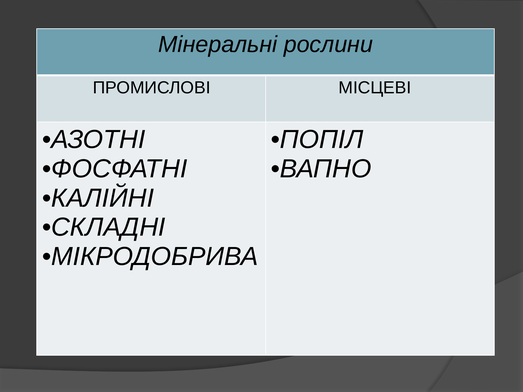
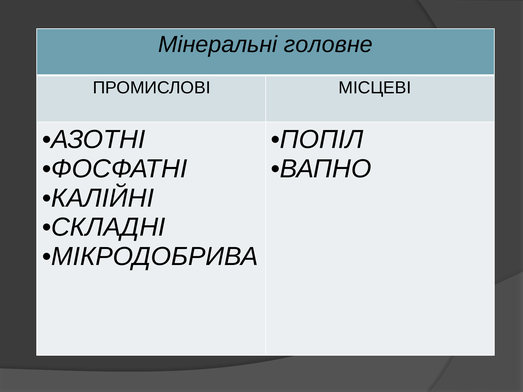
рослини: рослини -> головне (328, 45)
